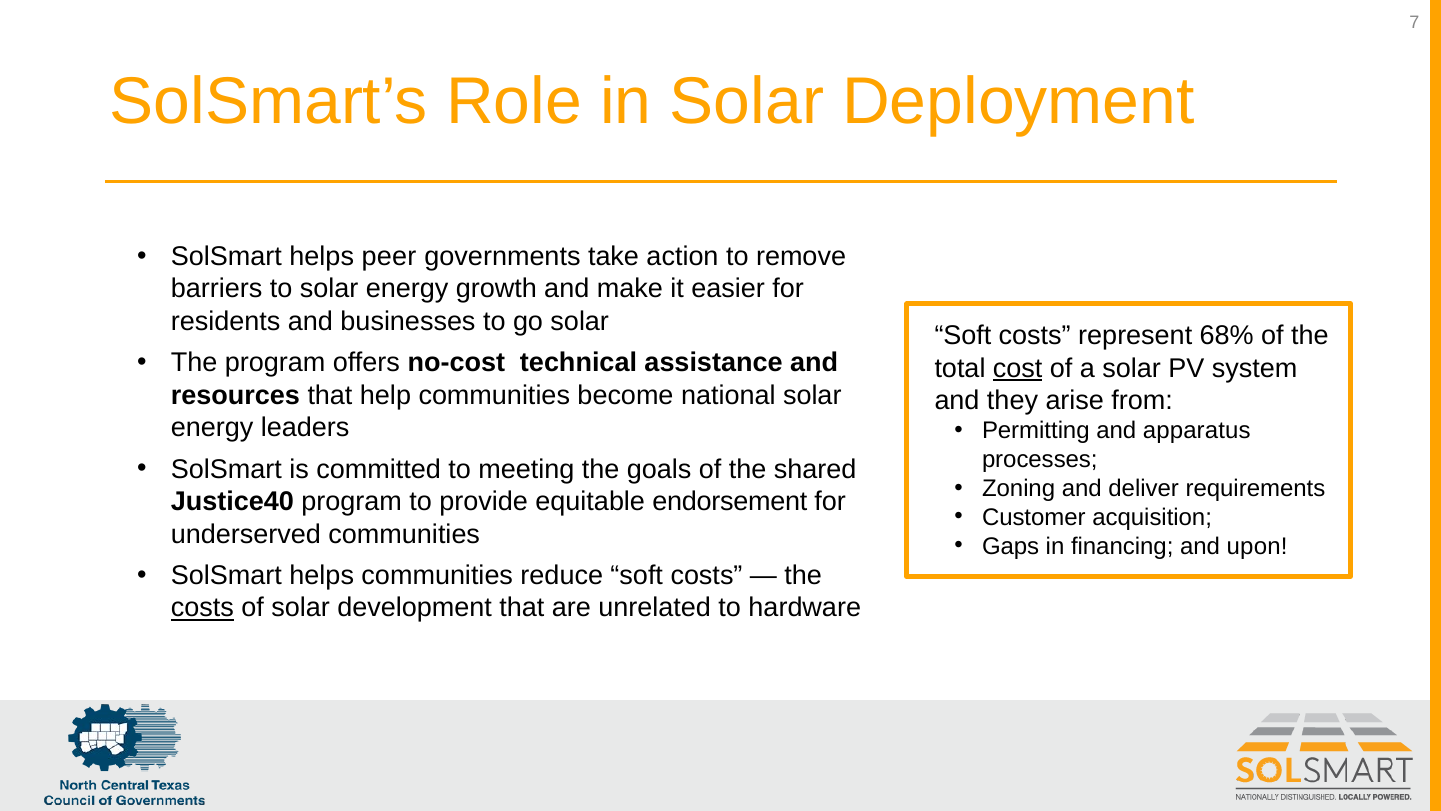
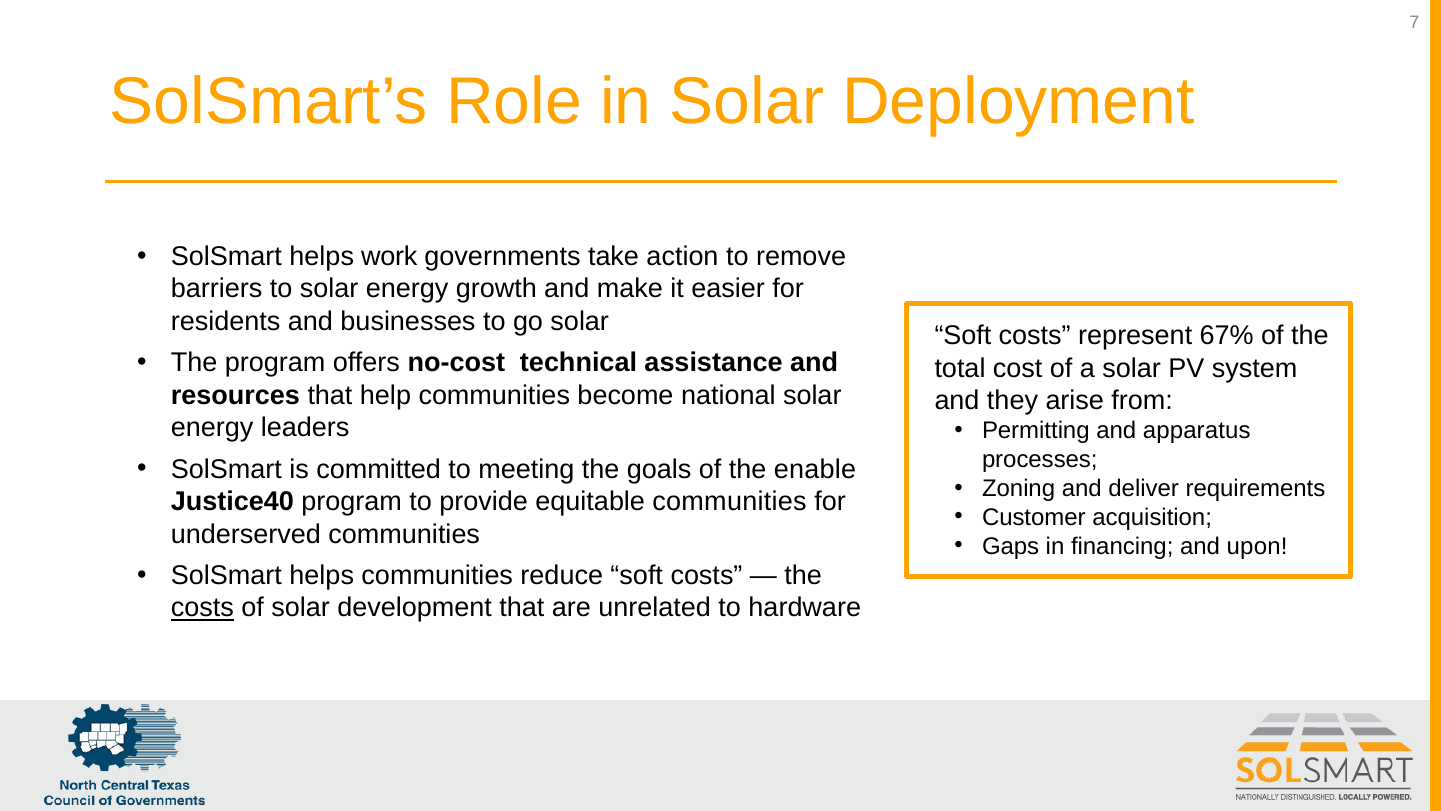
peer: peer -> work (389, 256)
68%: 68% -> 67% (1227, 336)
cost underline: present -> none (1018, 368)
shared: shared -> enable (815, 469)
equitable endorsement: endorsement -> communities (730, 501)
